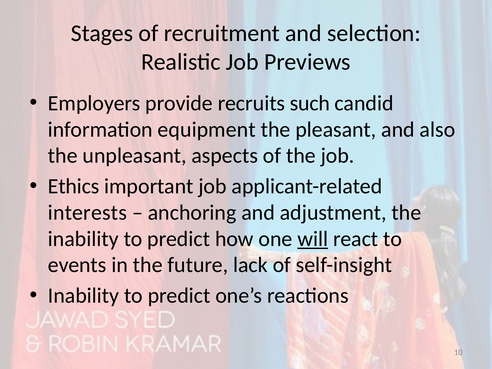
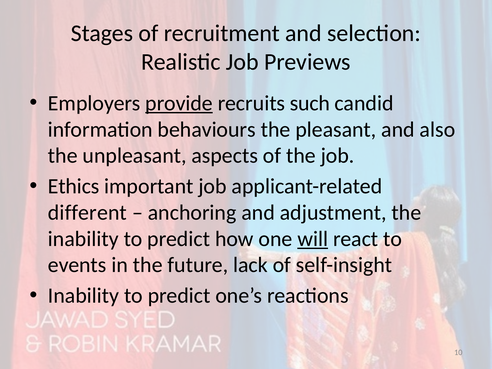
provide underline: none -> present (179, 103)
equipment: equipment -> behaviours (207, 129)
interests: interests -> different (87, 213)
